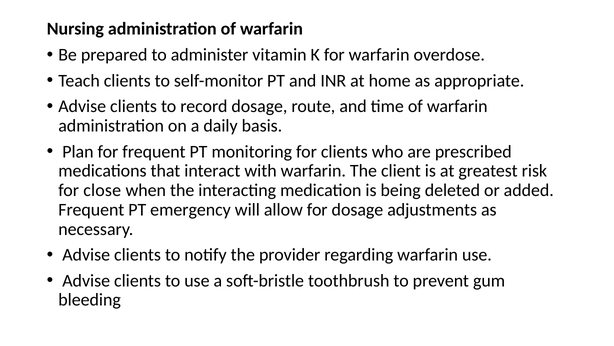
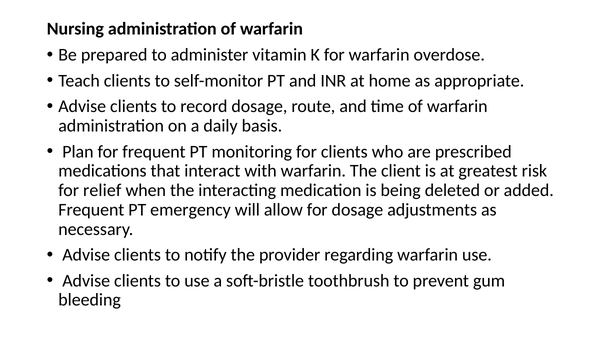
close: close -> relief (102, 190)
